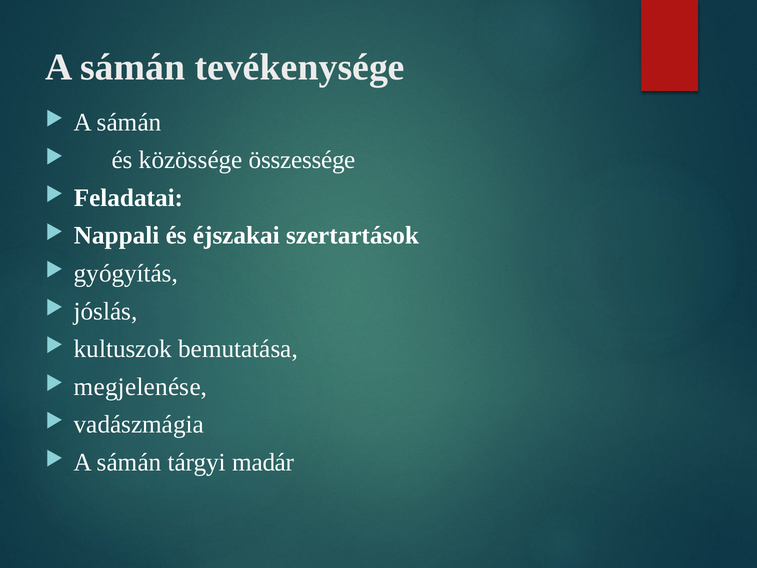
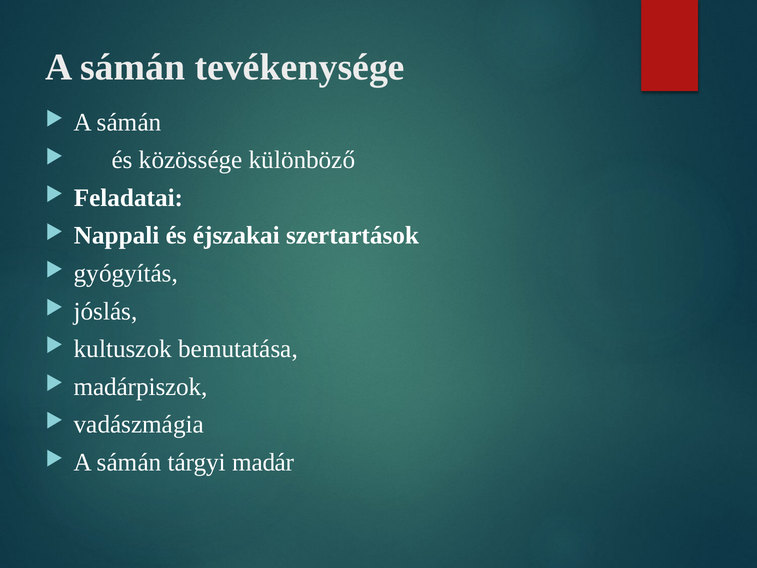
összessége: összessége -> különböző (302, 160)
megjelenése: megjelenése -> madárpiszok (141, 387)
